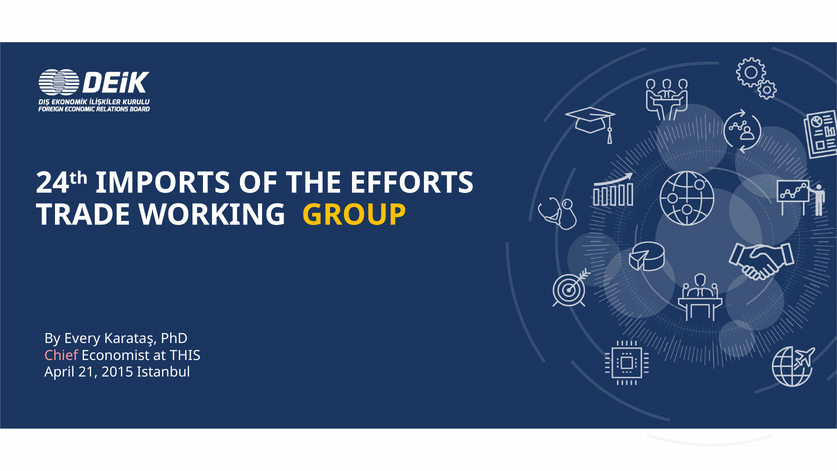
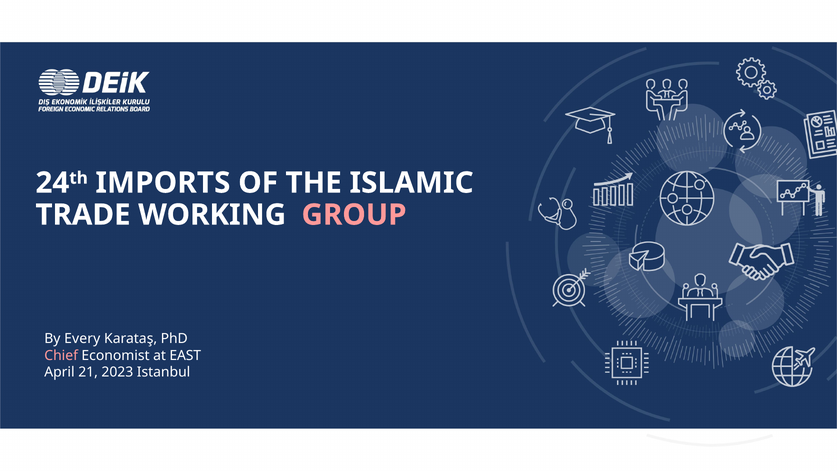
EFFORTS: EFFORTS -> ISLAMIC (412, 183)
GROUP colour: yellow -> pink (354, 215)
THIS: THIS -> EAST (185, 355)
2015: 2015 -> 2023 (117, 372)
